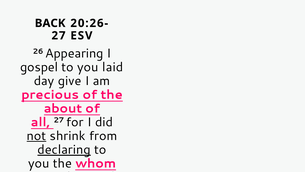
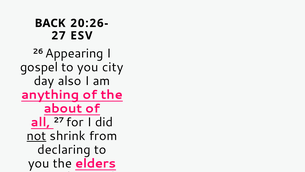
laid: laid -> city (113, 67)
give: give -> also (70, 81)
precious: precious -> anything (50, 94)
declaring underline: present -> none (64, 149)
whom: whom -> elders (96, 163)
